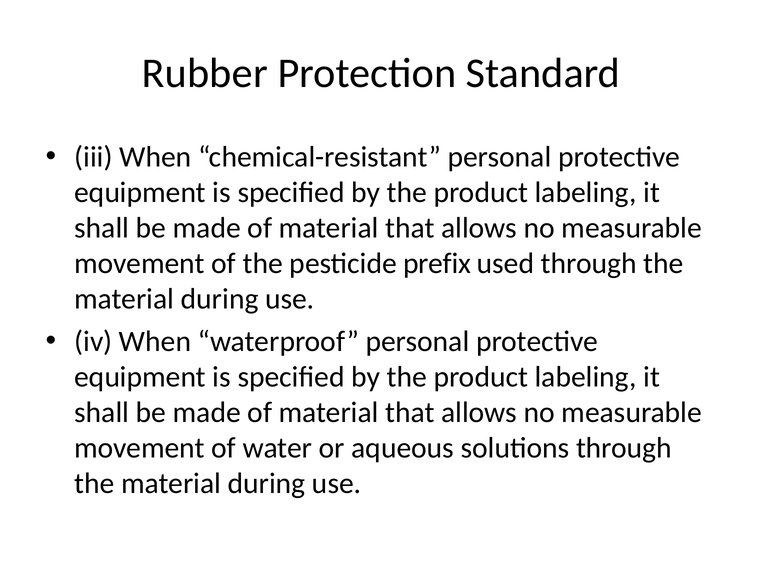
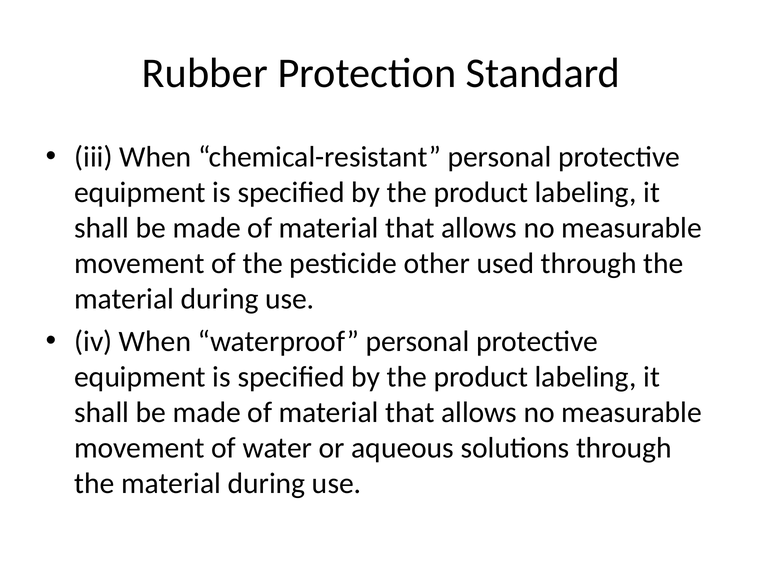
prefix: prefix -> other (437, 264)
